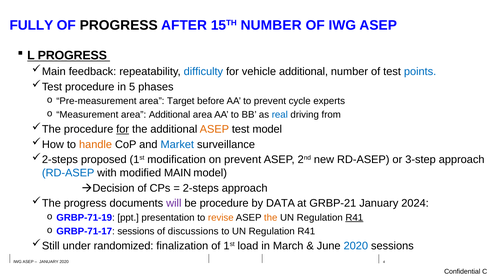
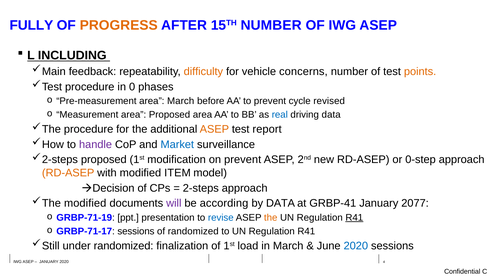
PROGRESS colour: black -> orange (119, 25)
L PROGRESS: PROGRESS -> INCLUDING (72, 56)
difficulty colour: blue -> orange (203, 72)
vehicle additional: additional -> concerns (303, 72)
points colour: blue -> orange (420, 72)
5: 5 -> 0 (132, 87)
area Target: Target -> March (181, 101)
experts: experts -> revised (329, 101)
area Additional: Additional -> Proposed (169, 115)
driving from: from -> data (331, 115)
for underline: present -> none (123, 129)
test model: model -> report (267, 129)
handle colour: orange -> purple (96, 145)
3-step: 3-step -> 0-step (421, 160)
RD-ASEP colour: blue -> orange (68, 173)
MAIN: MAIN -> ITEM (178, 173)
progress: progress -> modified (85, 204)
be procedure: procedure -> according (224, 204)
GRBP-21: GRBP-21 -> GRBP-41 (333, 204)
2024: 2024 -> 2077 (415, 204)
revise colour: orange -> blue (221, 218)
of discussions: discussions -> randomized (193, 232)
